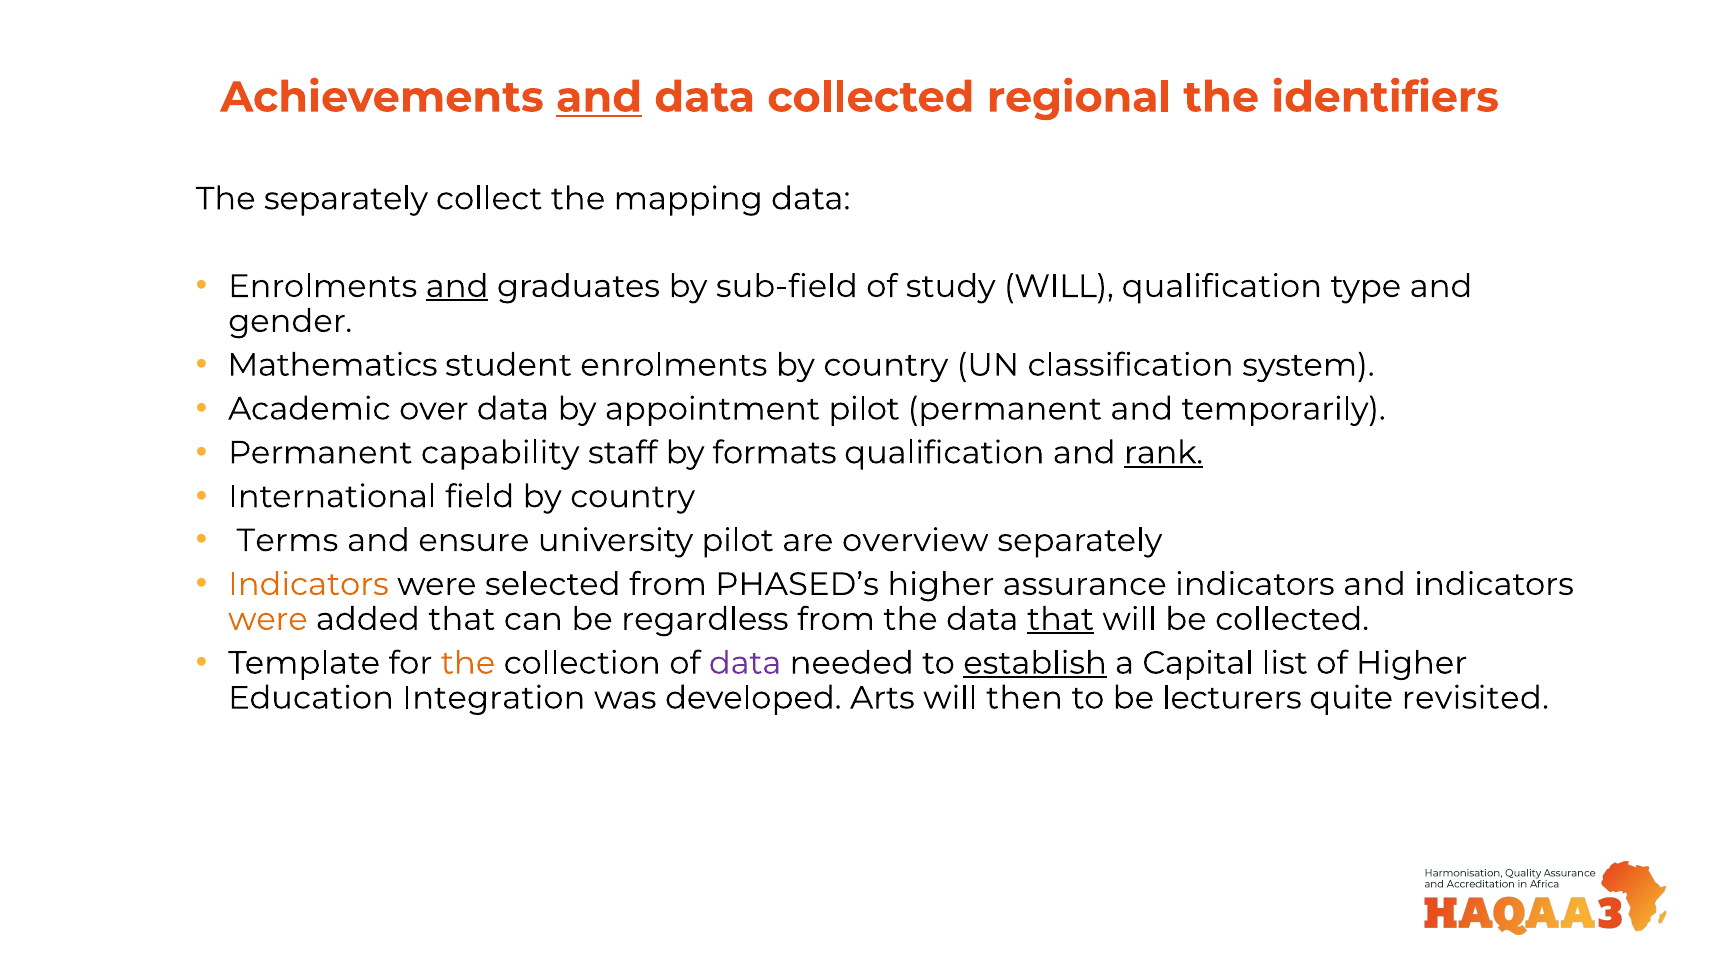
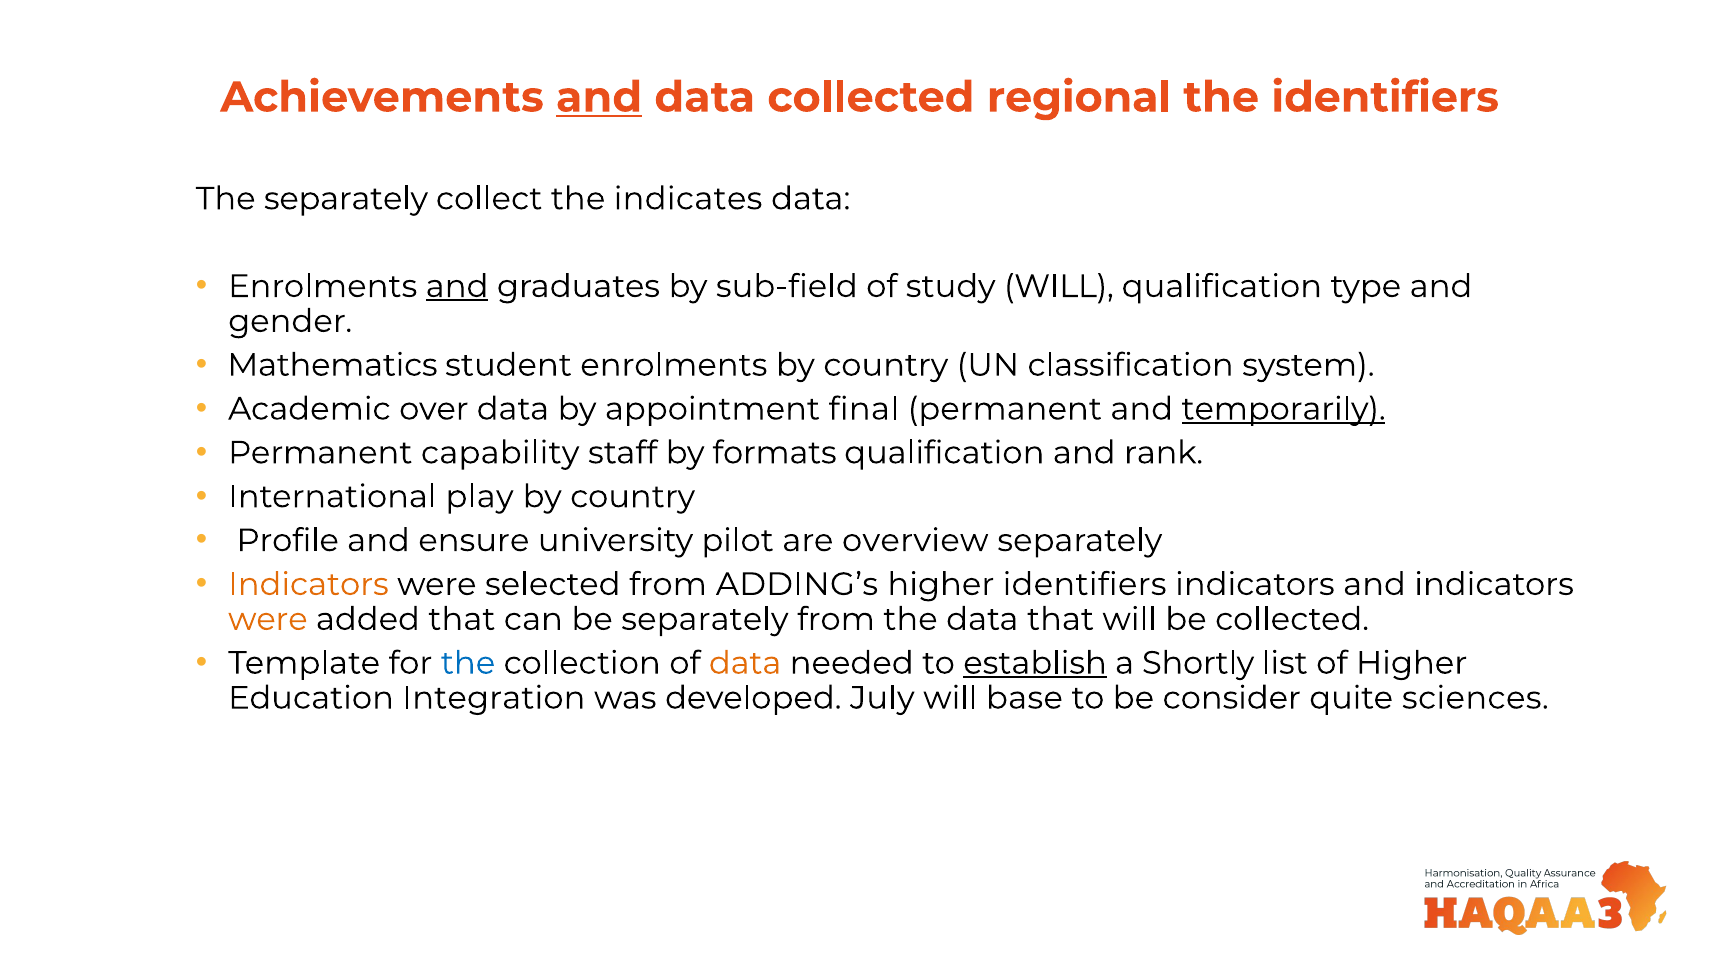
mapping: mapping -> indicates (688, 199)
appointment pilot: pilot -> final (864, 409)
temporarily underline: none -> present (1284, 409)
rank underline: present -> none (1164, 453)
field: field -> play (480, 496)
Terms: Terms -> Profile (288, 540)
PHASED’s: PHASED’s -> ADDING’s (797, 584)
higher assurance: assurance -> identifiers (1085, 584)
be regardless: regardless -> separately (705, 619)
that underline: present -> none (1060, 619)
the colour: orange -> blue (468, 663)
data colour: purple -> orange (745, 663)
Capital: Capital -> Shortly (1198, 663)
Arts: Arts -> July (882, 698)
then: then -> base (1024, 698)
lecturers: lecturers -> consider (1232, 698)
revisited: revisited -> sciences (1475, 698)
